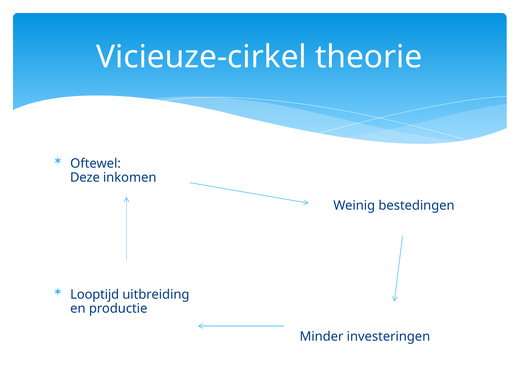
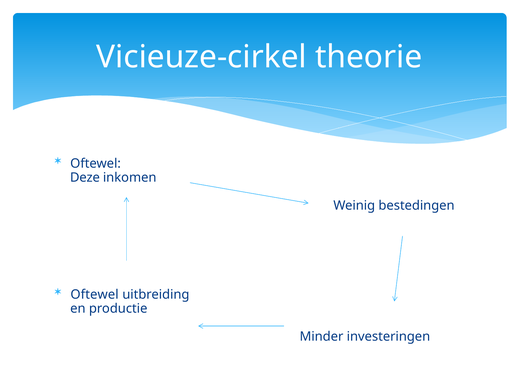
Looptijd: Looptijd -> Oftewel (95, 294)
